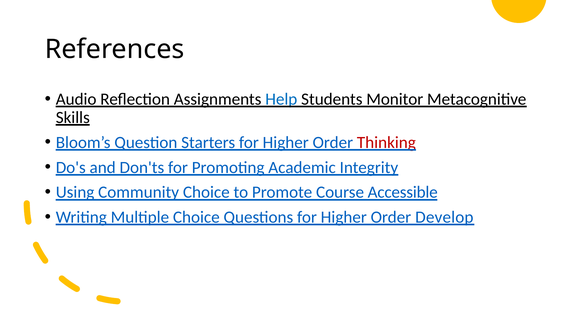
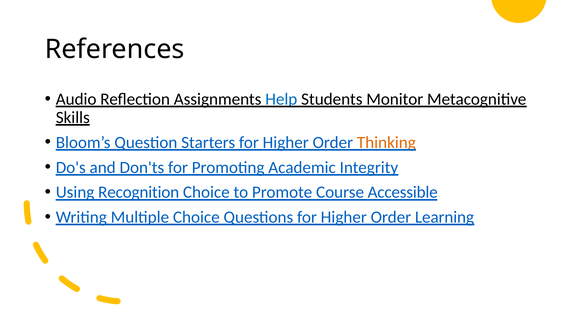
Thinking colour: red -> orange (386, 143)
Community: Community -> Recognition (139, 192)
Develop: Develop -> Learning (444, 217)
